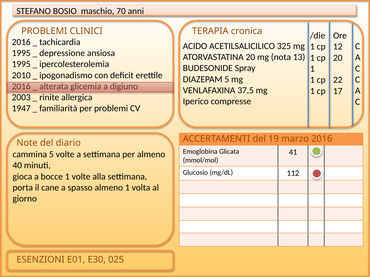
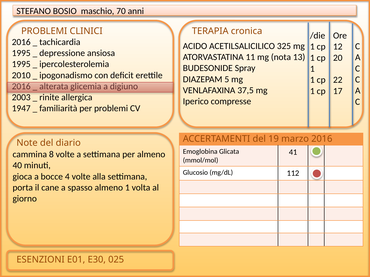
ATORVASTATINA 20: 20 -> 11 (250, 57)
cammina 5: 5 -> 8 (51, 155)
bocce 1: 1 -> 4 (67, 177)
